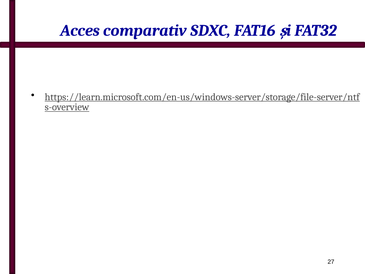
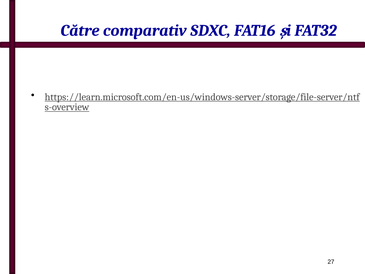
Acces: Acces -> Către (80, 31)
